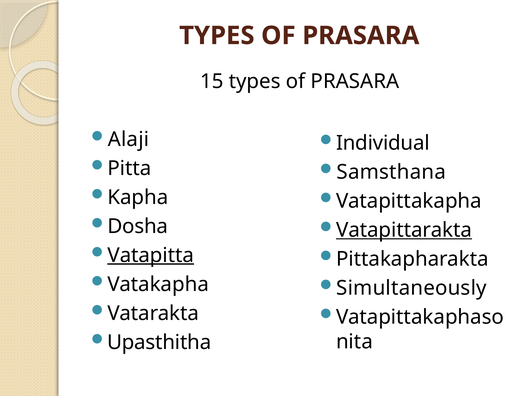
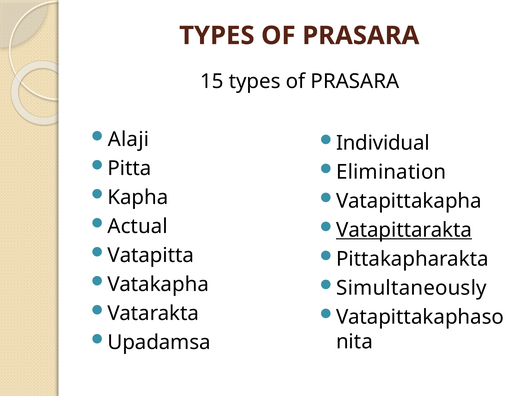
Samsthana: Samsthana -> Elimination (391, 172)
Dosha: Dosha -> Actual (138, 226)
Vatapitta underline: present -> none (151, 255)
Upasthitha: Upasthitha -> Upadamsa (159, 342)
